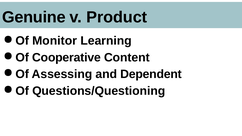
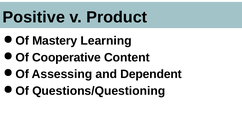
Genuine: Genuine -> Positive (34, 17)
Monitor: Monitor -> Mastery (55, 41)
